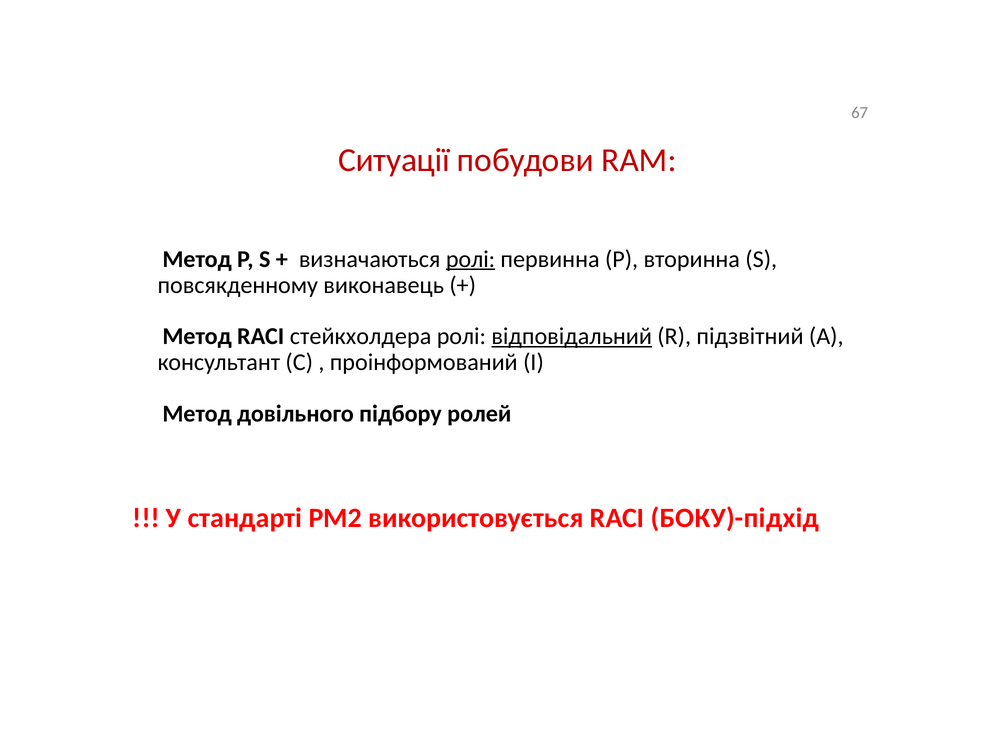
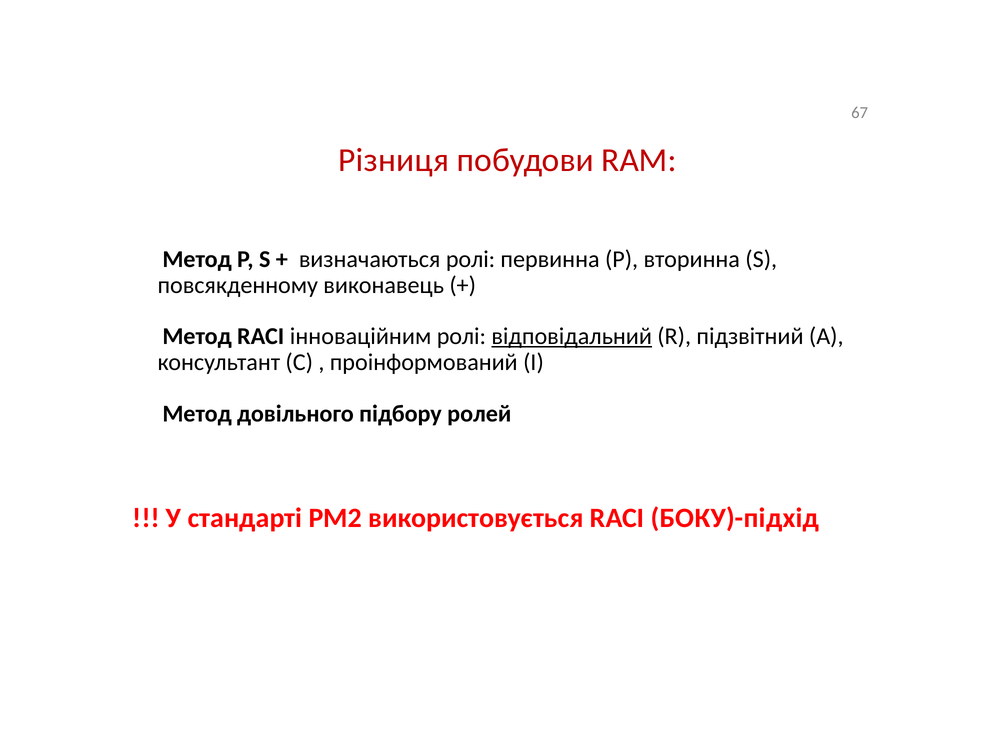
Ситуації: Ситуації -> Різниця (394, 160)
ролі underline: present -> none (471, 259)
стейкхолдера: стейкхолдера -> інноваційним (361, 337)
